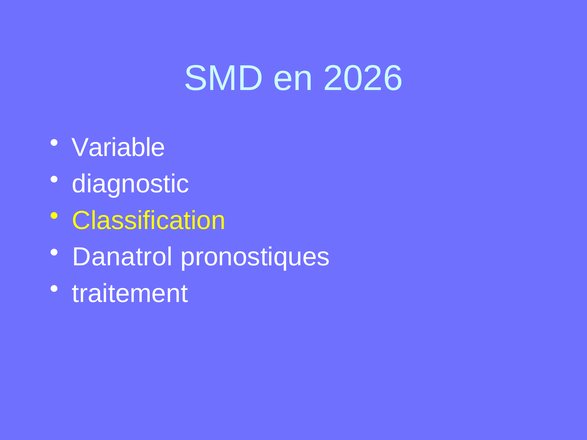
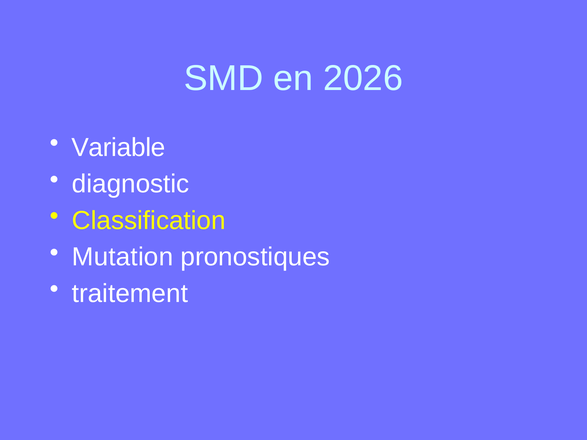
Danatrol: Danatrol -> Mutation (123, 257)
